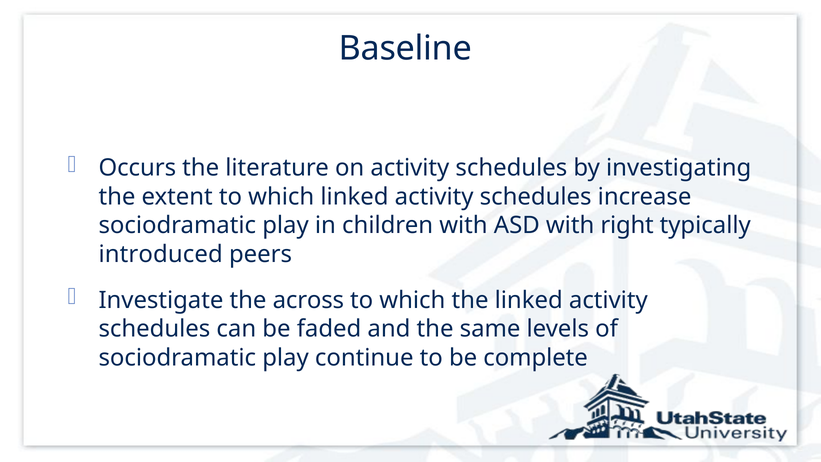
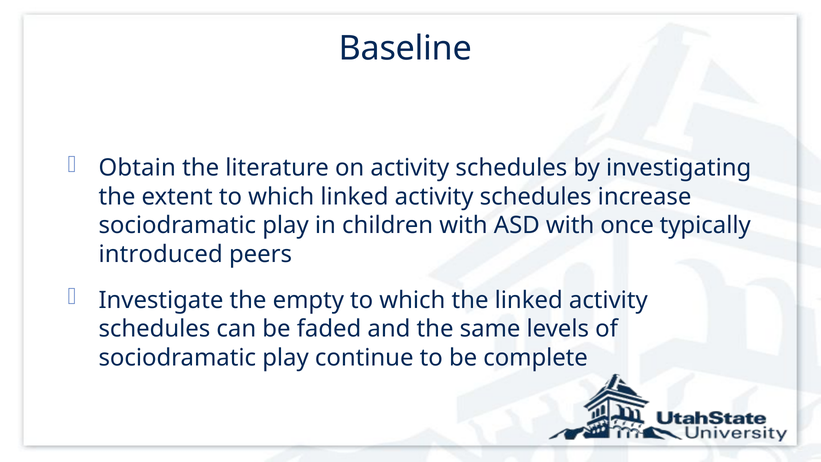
Occurs: Occurs -> Obtain (137, 168)
right: right -> once (627, 225)
across: across -> empty (308, 300)
